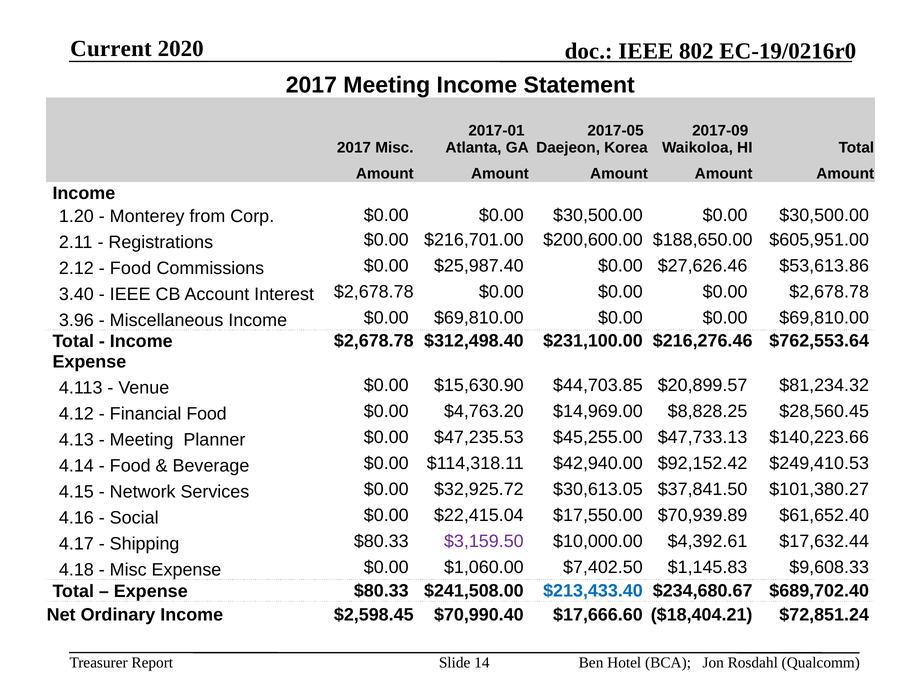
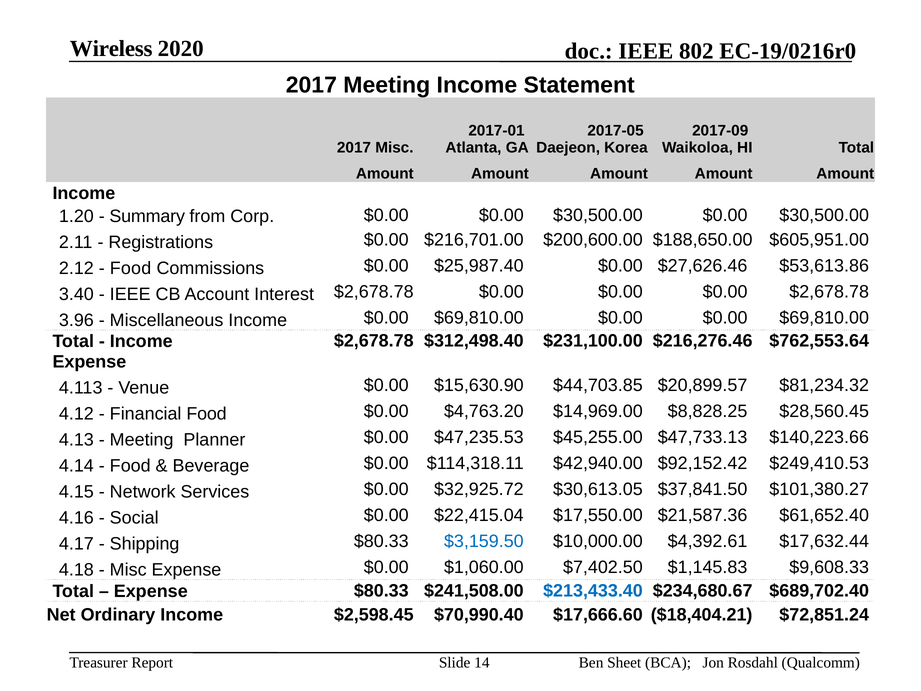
Current: Current -> Wireless (111, 49)
Monterey: Monterey -> Summary (147, 216)
$70,939.89: $70,939.89 -> $21,587.36 (703, 515)
$3,159.50 colour: purple -> blue (484, 541)
Hotel: Hotel -> Sheet (624, 662)
